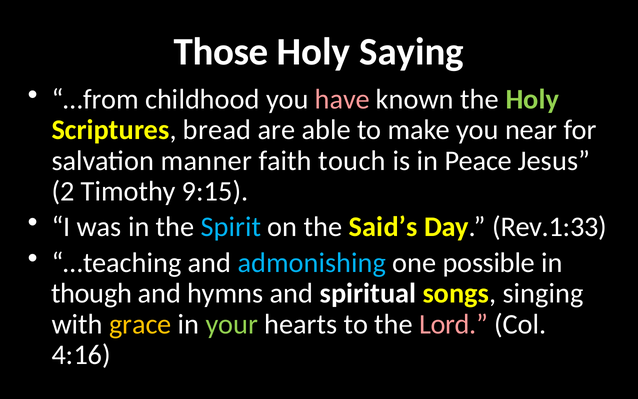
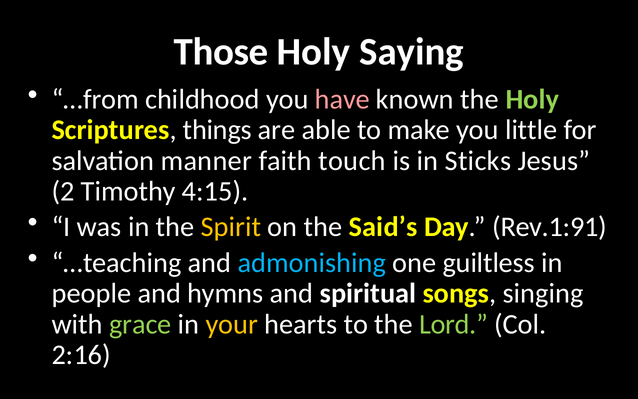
bread: bread -> things (217, 130)
near: near -> little (531, 130)
Peace: Peace -> Sticks (478, 161)
9:15: 9:15 -> 4:15 (215, 191)
Spirit colour: light blue -> yellow (231, 227)
Rev.1:33: Rev.1:33 -> Rev.1:91 (550, 227)
possible: possible -> guiltless (489, 263)
though: though -> people (91, 293)
grace colour: yellow -> light green (140, 324)
your colour: light green -> yellow (232, 324)
Lord colour: pink -> light green (454, 324)
4:16: 4:16 -> 2:16 (81, 355)
